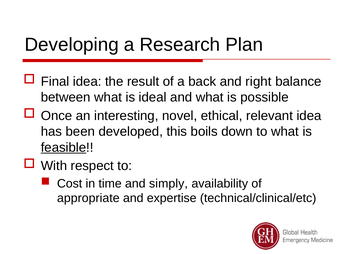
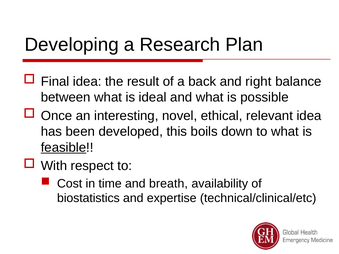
simply: simply -> breath (168, 184)
appropriate: appropriate -> biostatistics (88, 198)
